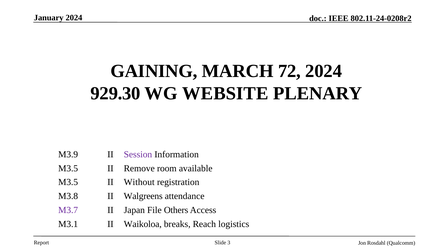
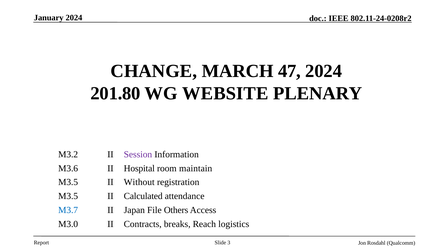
GAINING: GAINING -> CHANGE (154, 71)
72: 72 -> 47 (290, 71)
929.30: 929.30 -> 201.80 (116, 93)
M3.9: M3.9 -> M3.2 (68, 155)
M3.5: M3.5 -> M3.6 (68, 169)
Remove: Remove -> Hospital (139, 169)
available: available -> maintain (196, 169)
M3.8: M3.8 -> M3.5 (68, 196)
Walgreens: Walgreens -> Calculated (143, 196)
M3.7 colour: purple -> blue (68, 210)
M3.1: M3.1 -> M3.0 (68, 224)
Waikoloa: Waikoloa -> Contracts (143, 224)
